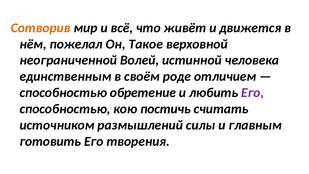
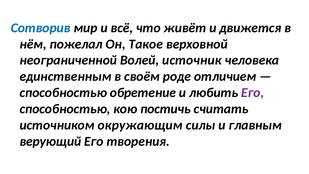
Сотворив colour: orange -> blue (41, 28)
истинной: истинной -> источник (192, 60)
размышлений: размышлений -> окружающим (140, 125)
готовить: готовить -> верующий (50, 141)
